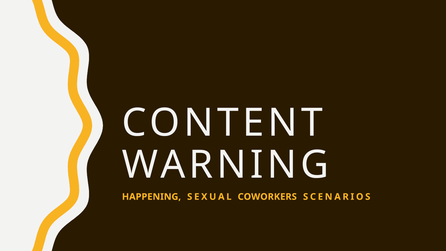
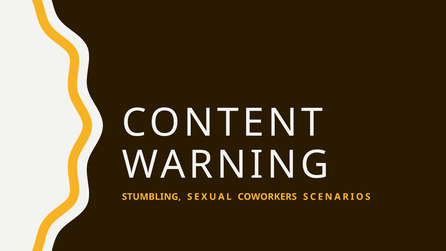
HAPPENING: HAPPENING -> STUMBLING (151, 197)
